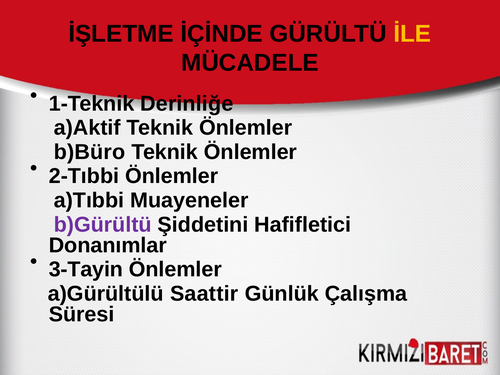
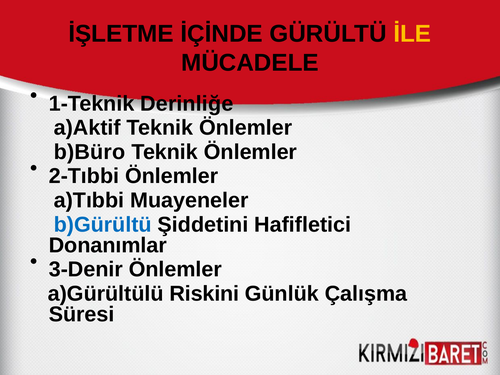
b)Gürültü colour: purple -> blue (103, 225)
3-Tayin: 3-Tayin -> 3-Denir (86, 270)
Saattir: Saattir -> Riskini (204, 294)
